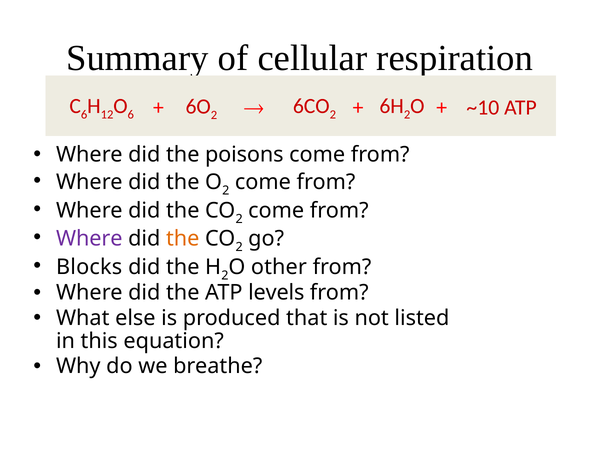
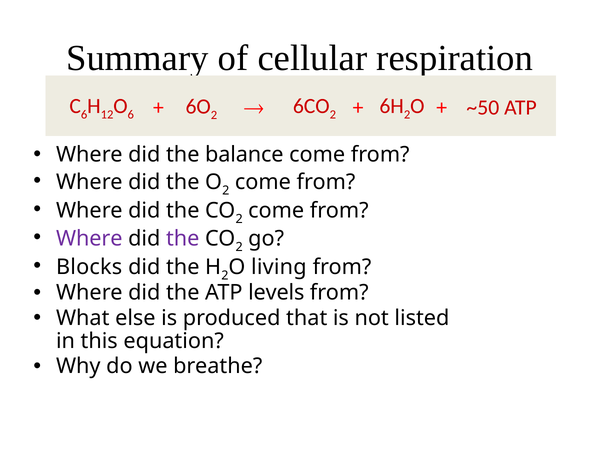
~10: ~10 -> ~50 (483, 108)
poisons: poisons -> balance (244, 155)
the colour: orange -> purple (183, 239)
other: other -> living (279, 267)
